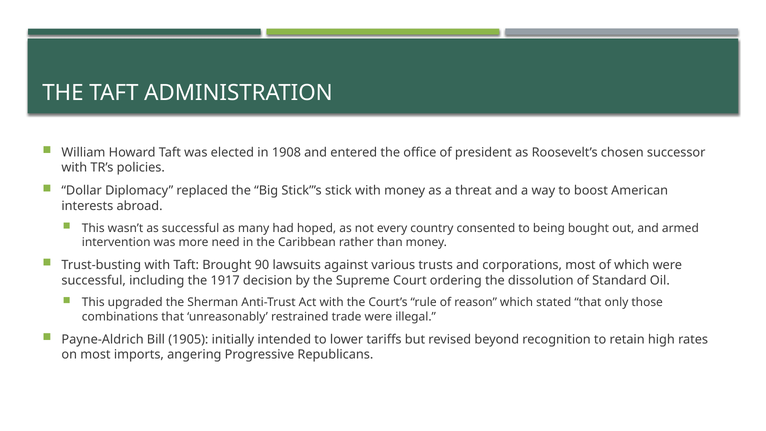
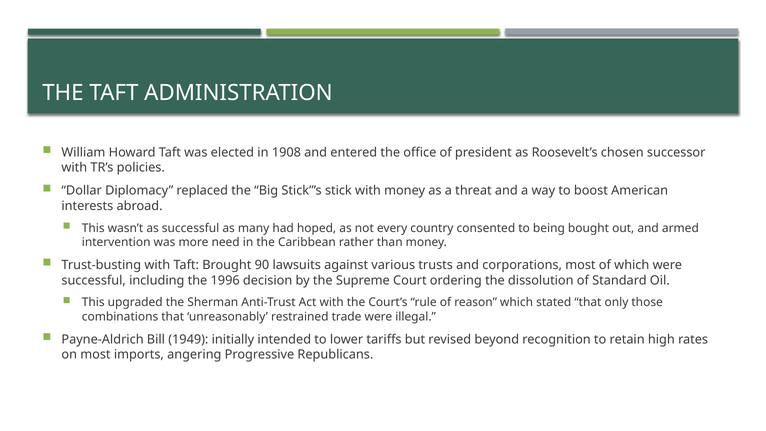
1917: 1917 -> 1996 (225, 280)
1905: 1905 -> 1949 (188, 339)
